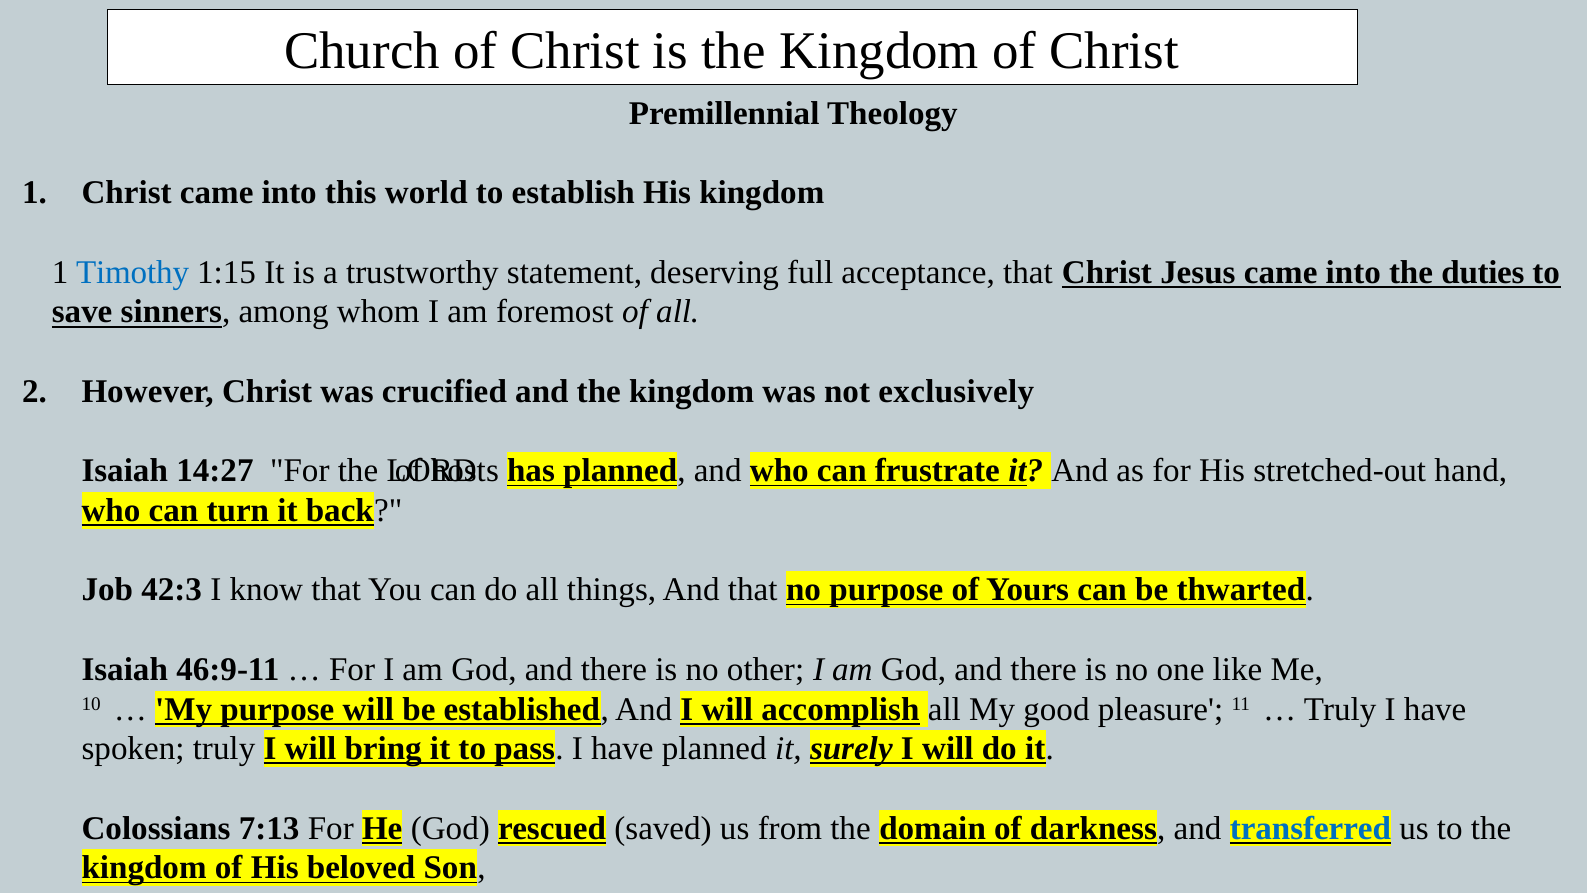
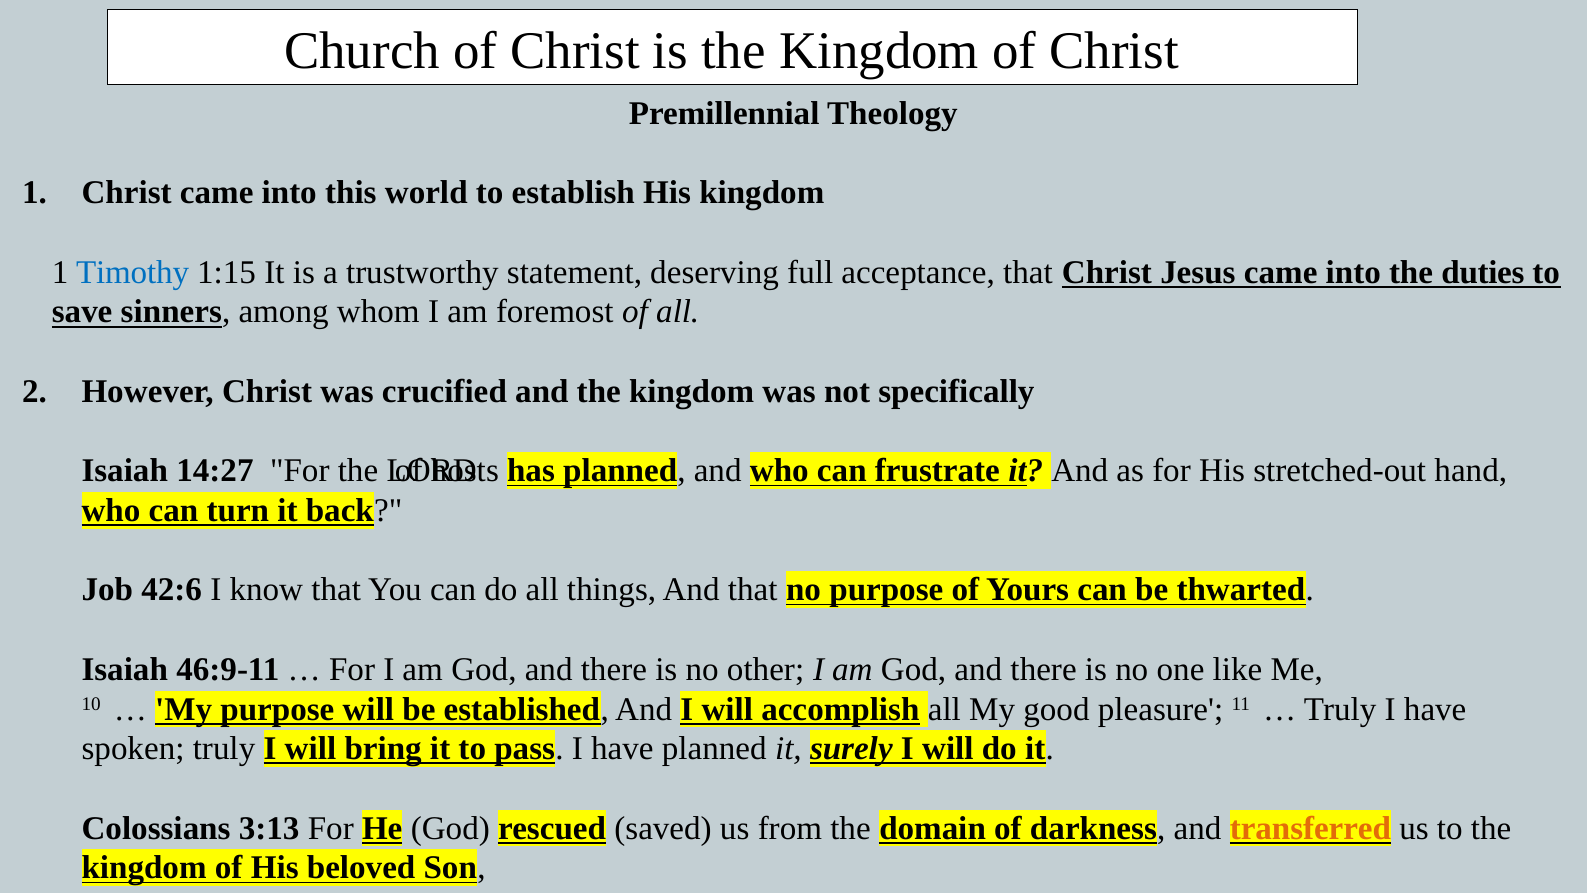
exclusively: exclusively -> specifically (956, 391)
42:3: 42:3 -> 42:6 (172, 590)
7:13: 7:13 -> 3:13 (269, 828)
transferred colour: blue -> orange (1310, 828)
